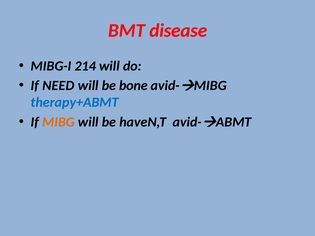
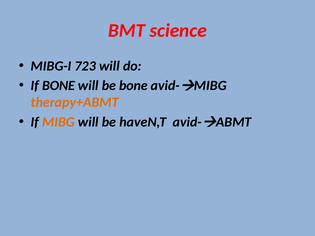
disease: disease -> science (178, 30)
214: 214 -> 723 (85, 66)
If NEED: NEED -> BONE (58, 86)
therapy+ABMT colour: blue -> orange (75, 102)
